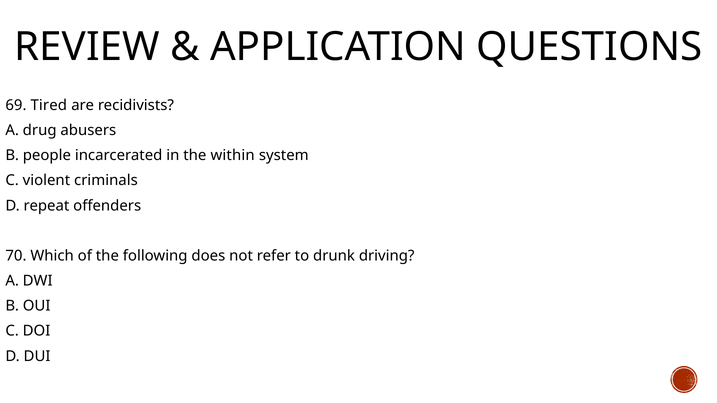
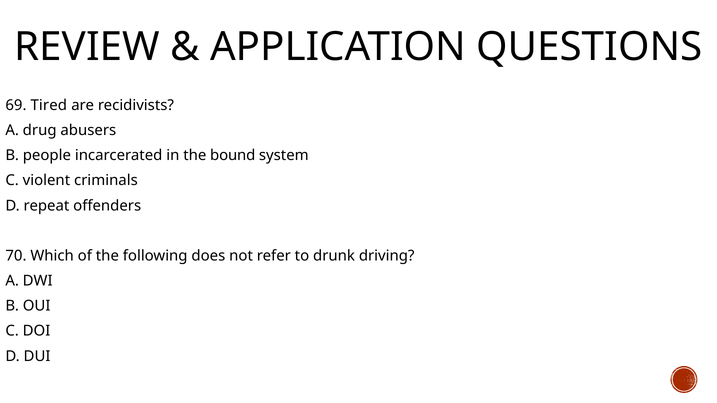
within: within -> bound (233, 156)
